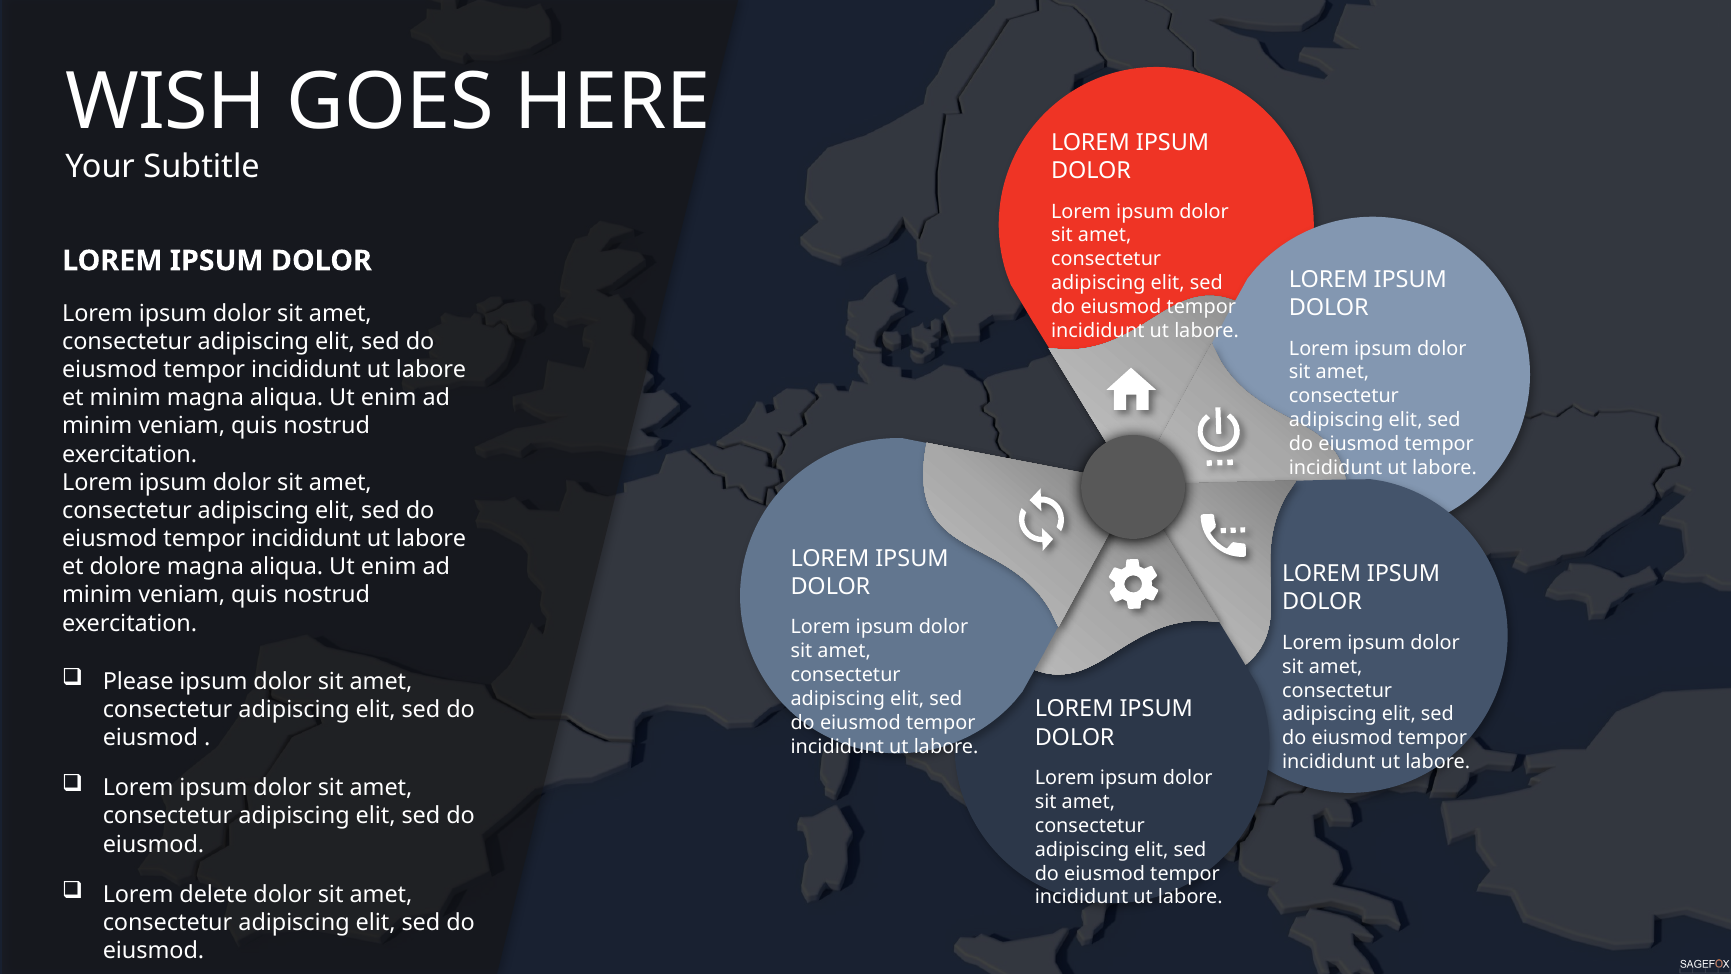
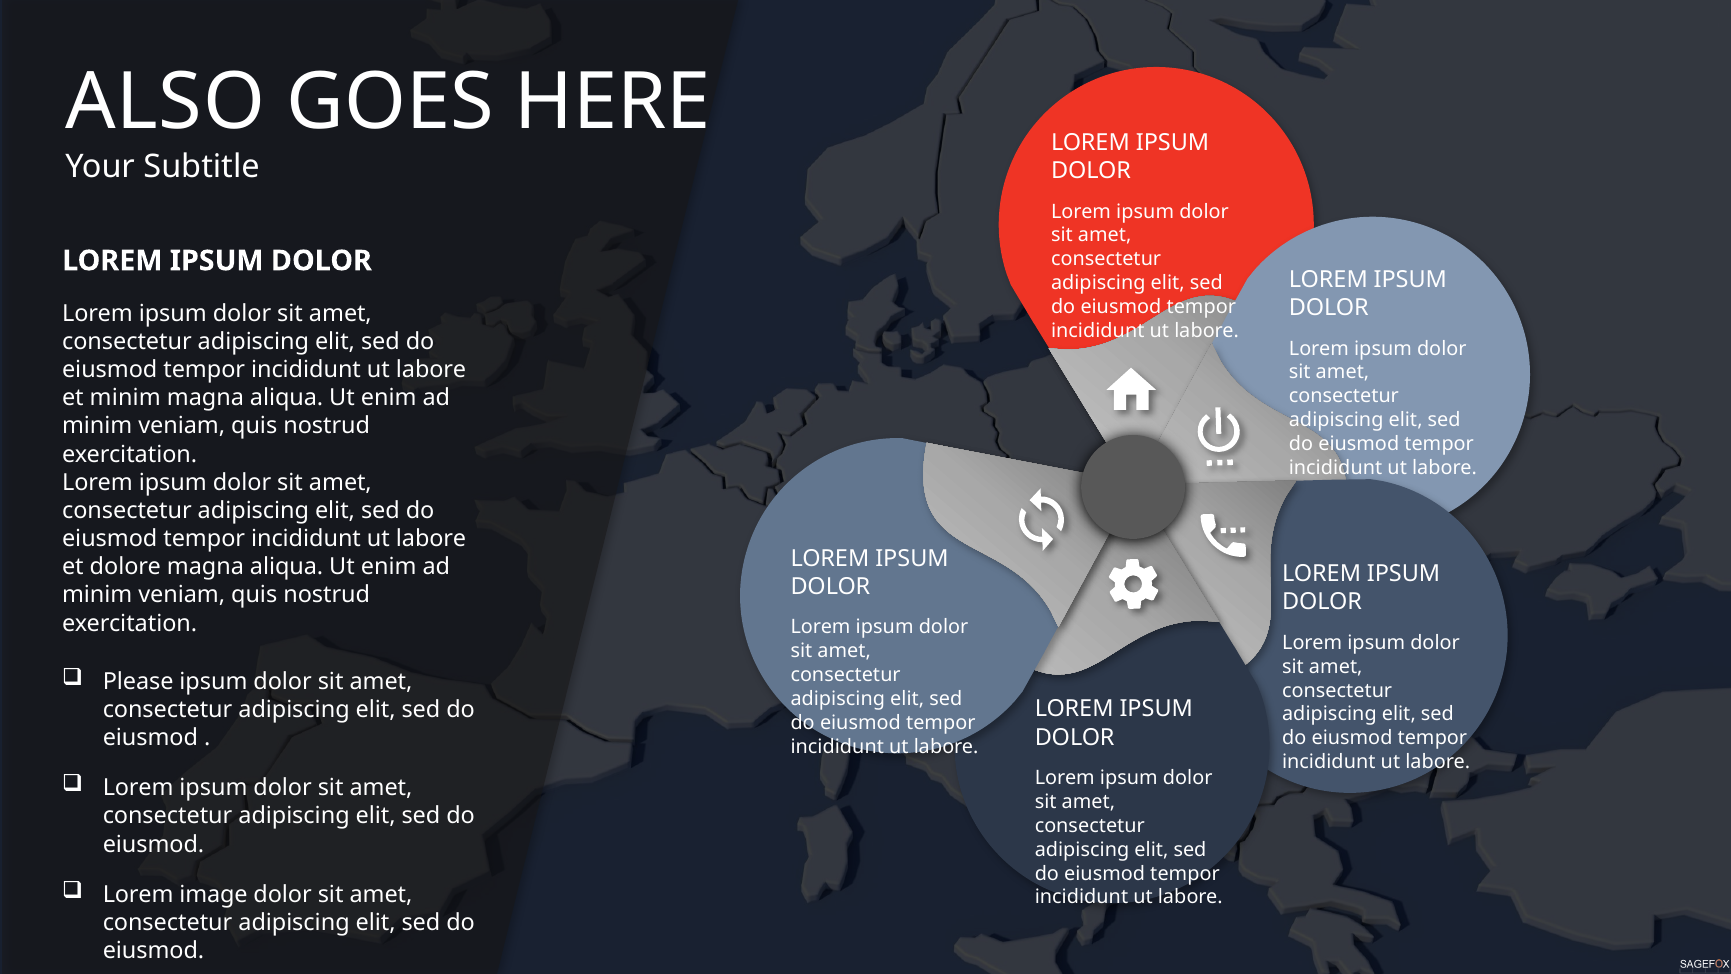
WISH: WISH -> ALSO (165, 103)
delete: delete -> image (214, 894)
